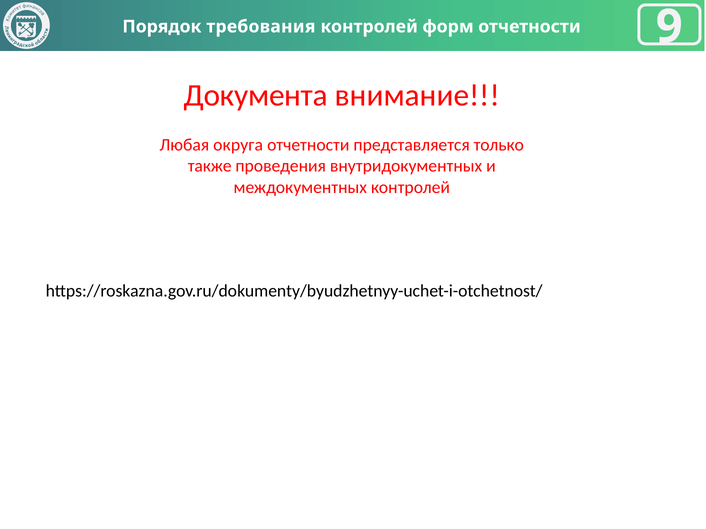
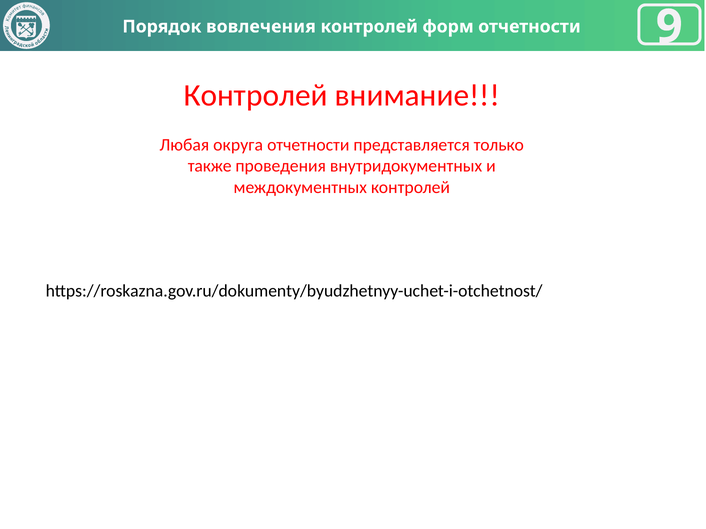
требования: требования -> вовлечения (261, 27)
Документа: Документа -> Контролей (256, 95)
